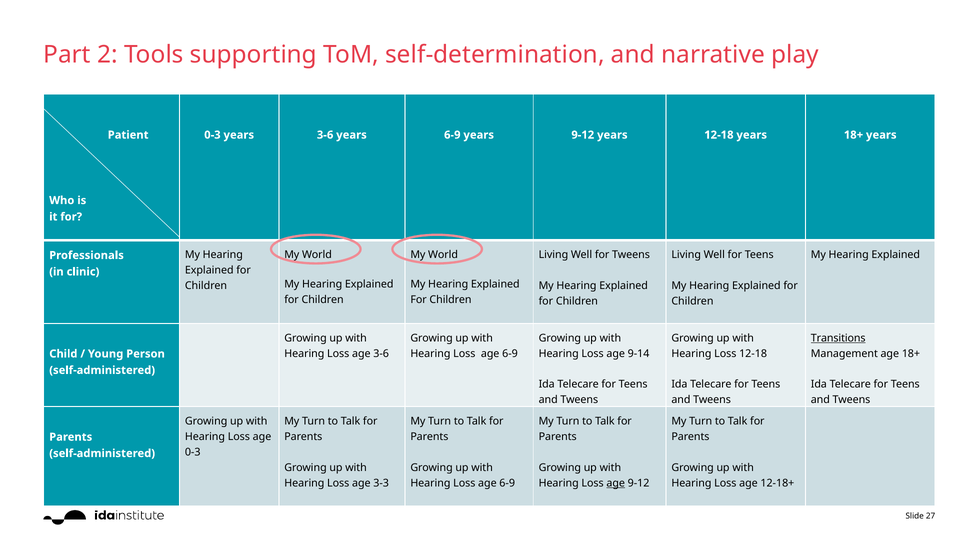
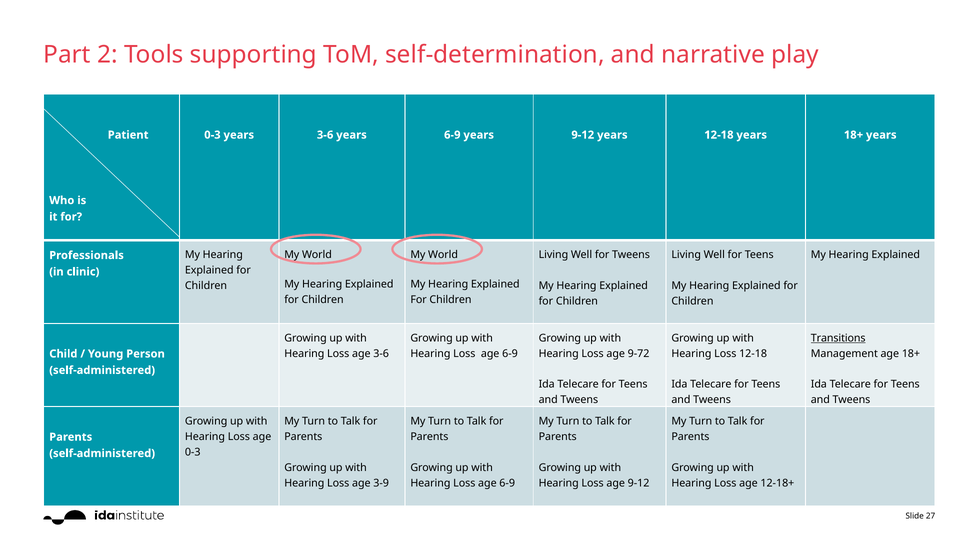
9-14: 9-14 -> 9-72 (639, 353)
3-3: 3-3 -> 3-9 (381, 483)
age underline: present -> none (616, 483)
